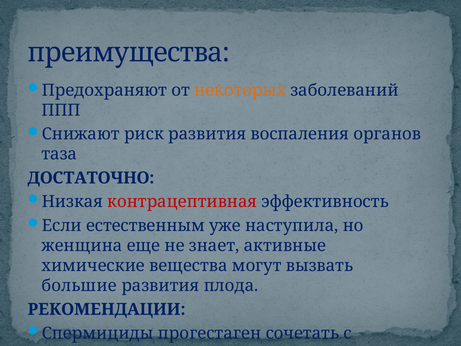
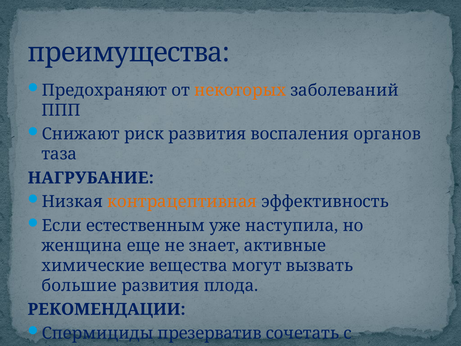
ДОСТАТОЧНО: ДОСТАТОЧНО -> НАГРУБАНИЕ (91, 178)
контрацептивная colour: red -> orange (182, 202)
прогестаген: прогестаген -> презерватив (210, 333)
